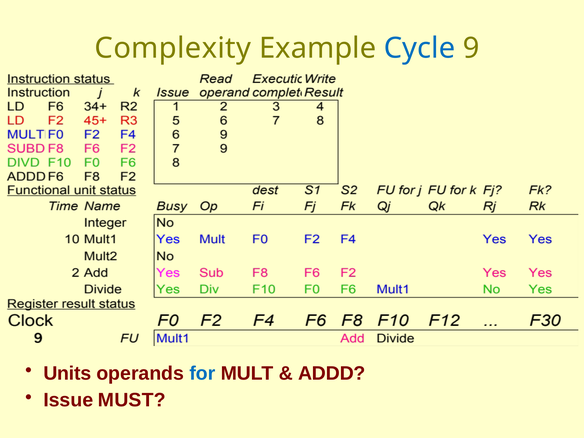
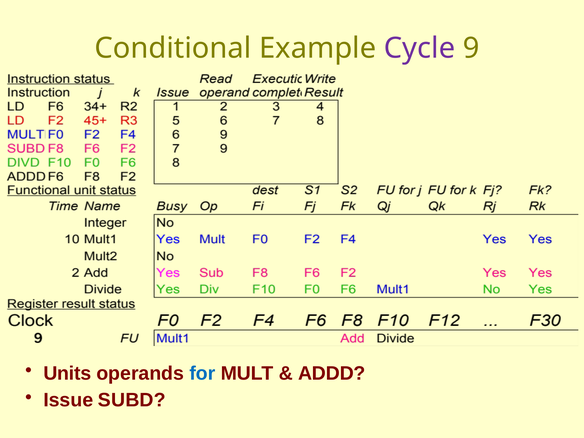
Complexity: Complexity -> Conditional (173, 48)
Cycle colour: blue -> purple (420, 48)
MUST: MUST -> SUBD (132, 400)
